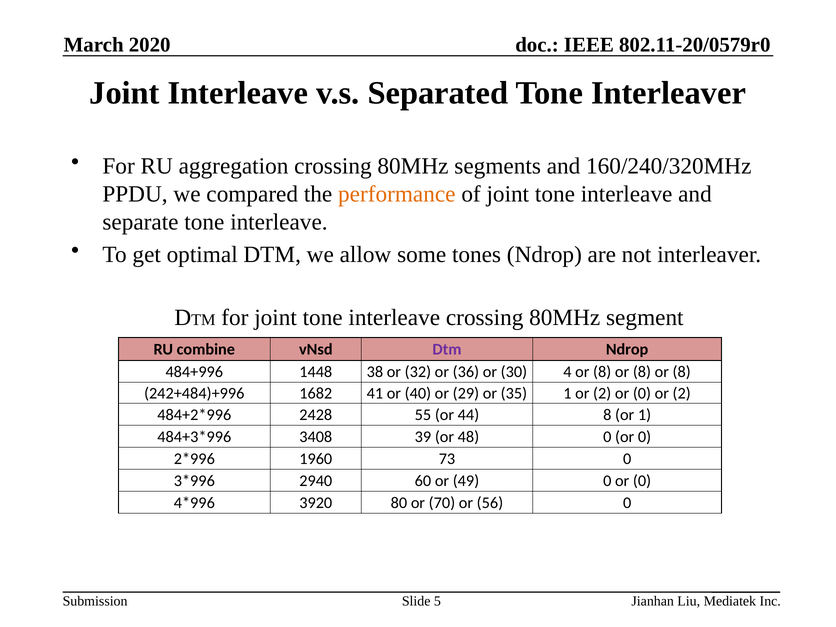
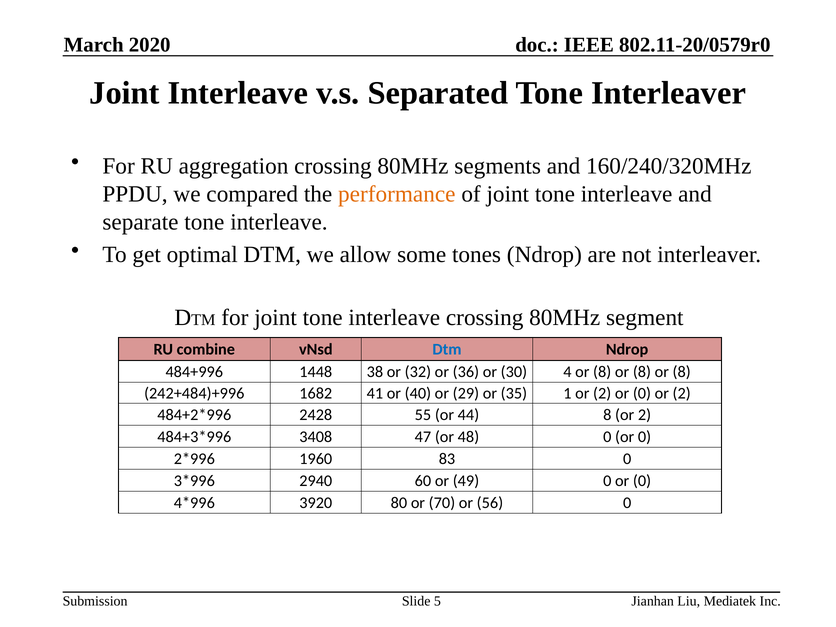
Dtm colour: purple -> blue (447, 349)
8 or 1: 1 -> 2 (645, 415)
39: 39 -> 47 (423, 437)
73: 73 -> 83 (447, 459)
